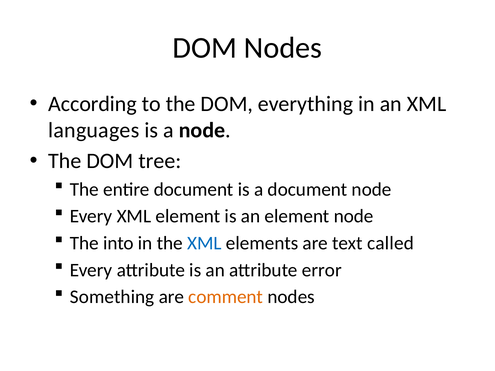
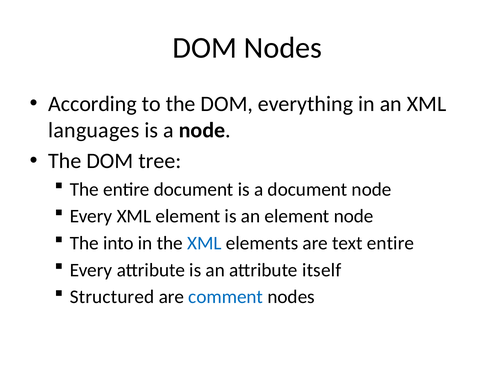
text called: called -> entire (391, 243)
error: error -> itself (322, 270)
Something: Something -> Structured (112, 297)
comment colour: orange -> blue (226, 297)
